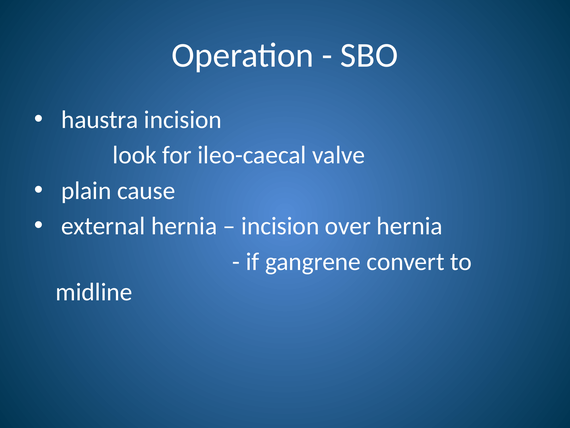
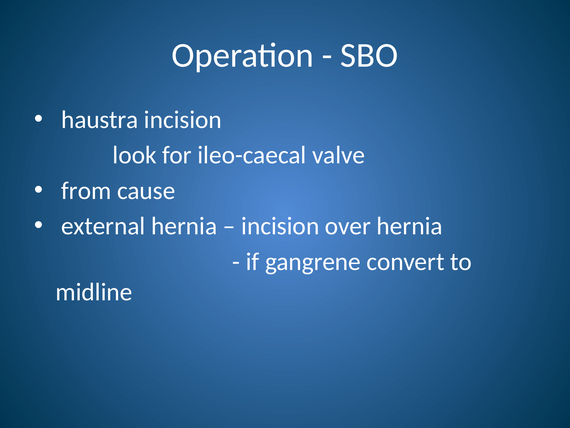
plain: plain -> from (86, 191)
